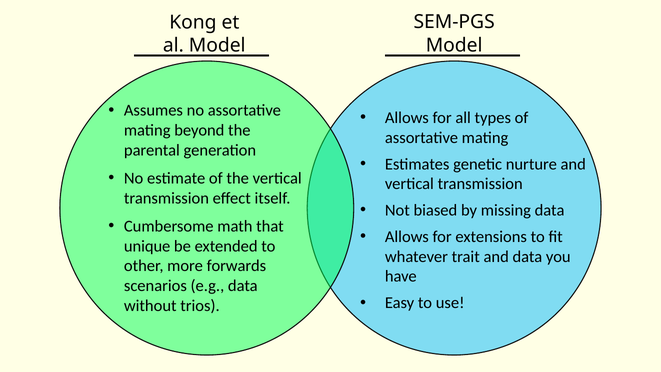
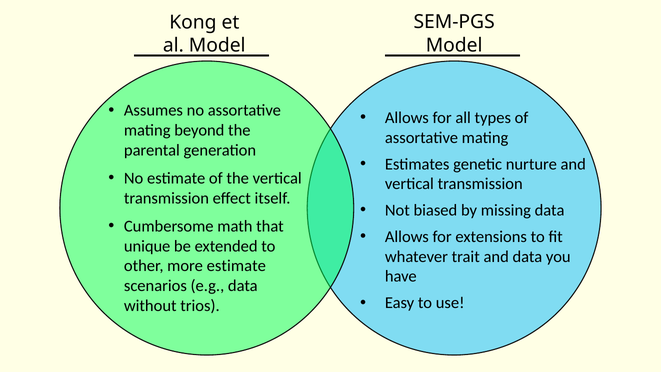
more forwards: forwards -> estimate (236, 266)
